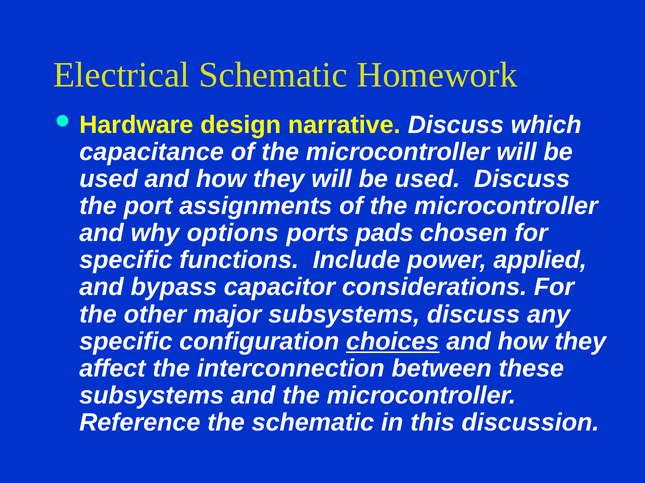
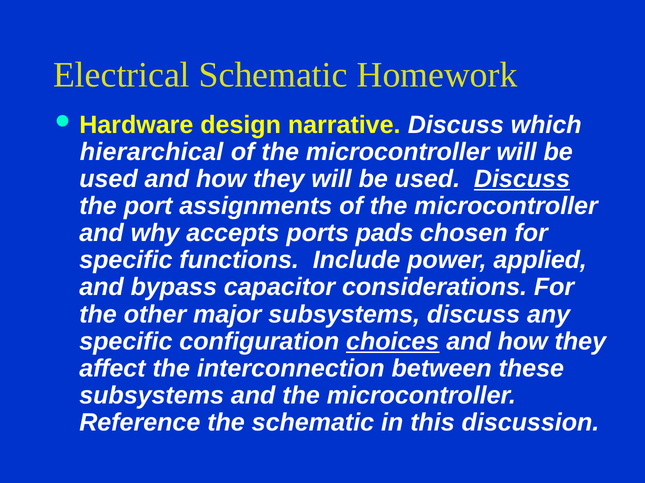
capacitance: capacitance -> hierarchical (152, 152)
Discuss underline: none -> present (522, 179)
options: options -> accepts (233, 233)
